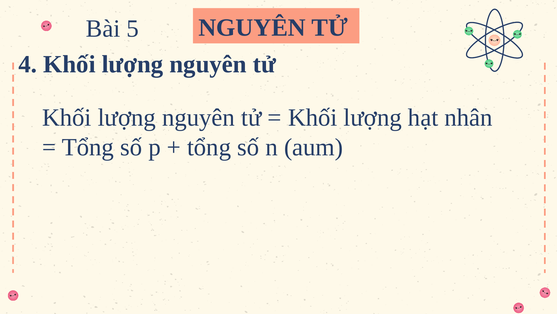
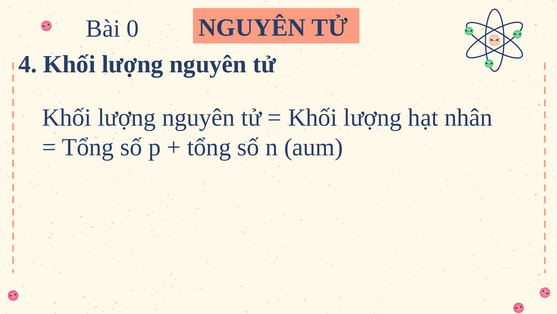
5: 5 -> 0 (133, 29)
